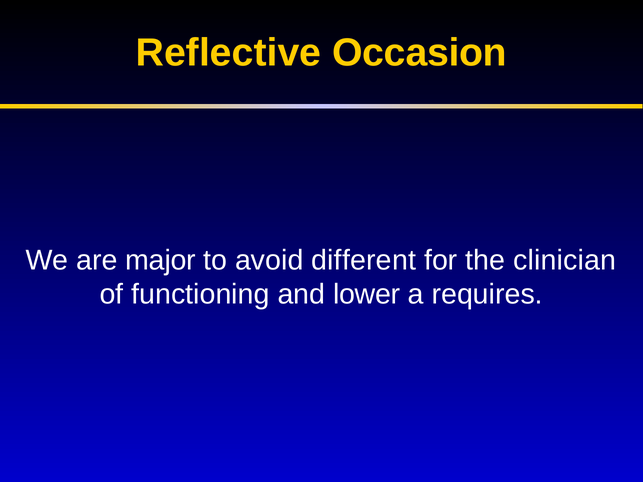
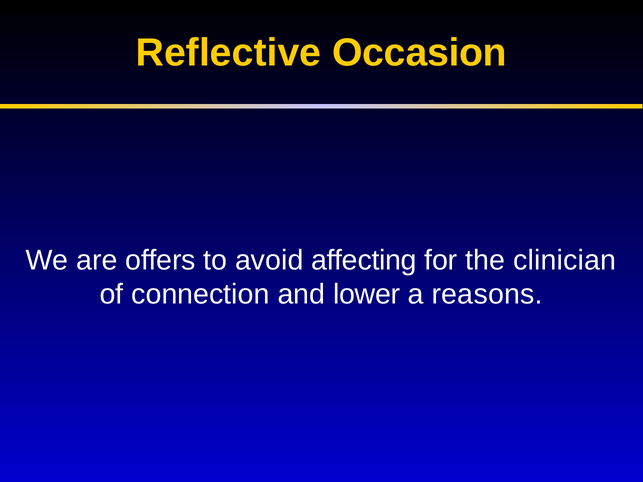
major: major -> offers (161, 260)
different: different -> affecting (364, 260)
functioning: functioning -> connection (200, 295)
requires: requires -> reasons (487, 295)
